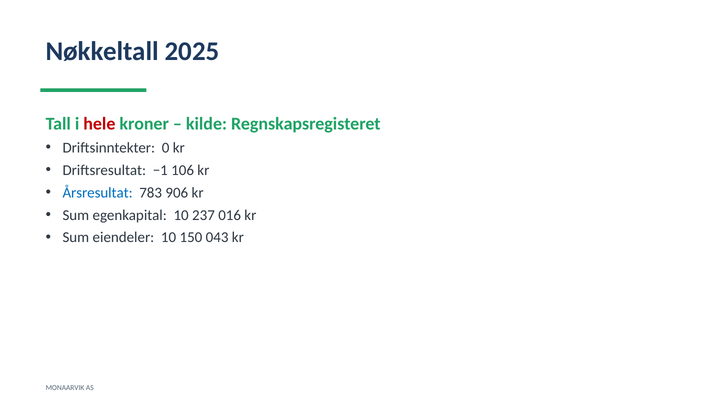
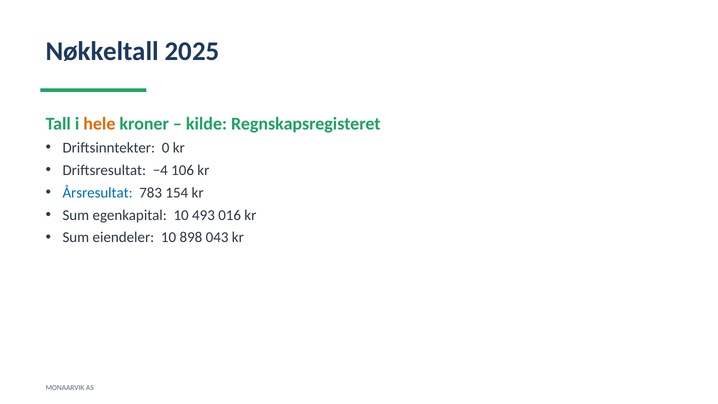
hele colour: red -> orange (99, 124)
−1: −1 -> −4 (160, 170)
906: 906 -> 154 (177, 193)
237: 237 -> 493 (203, 215)
150: 150 -> 898 (191, 237)
